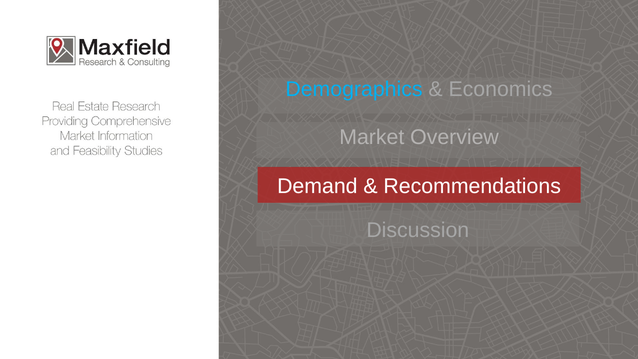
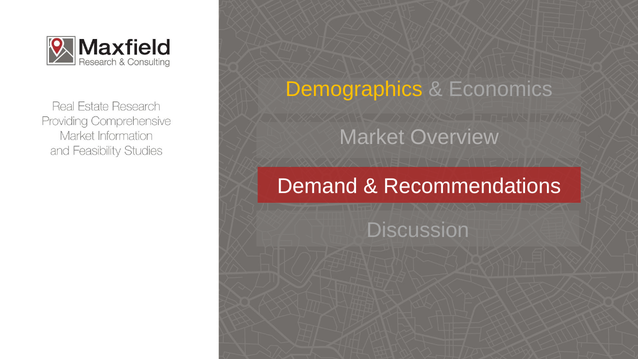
Demographics colour: light blue -> yellow (354, 89)
